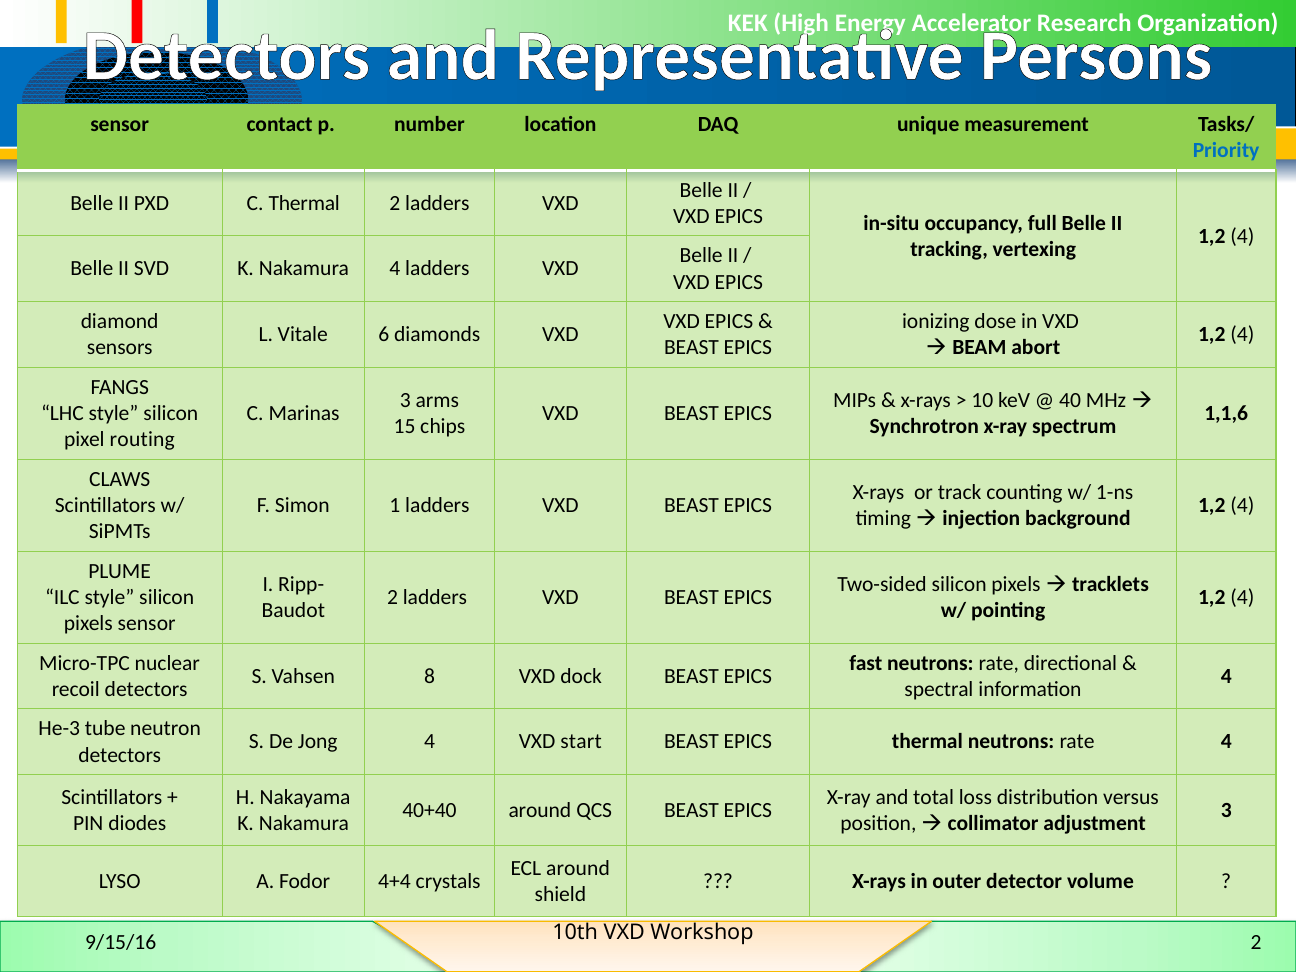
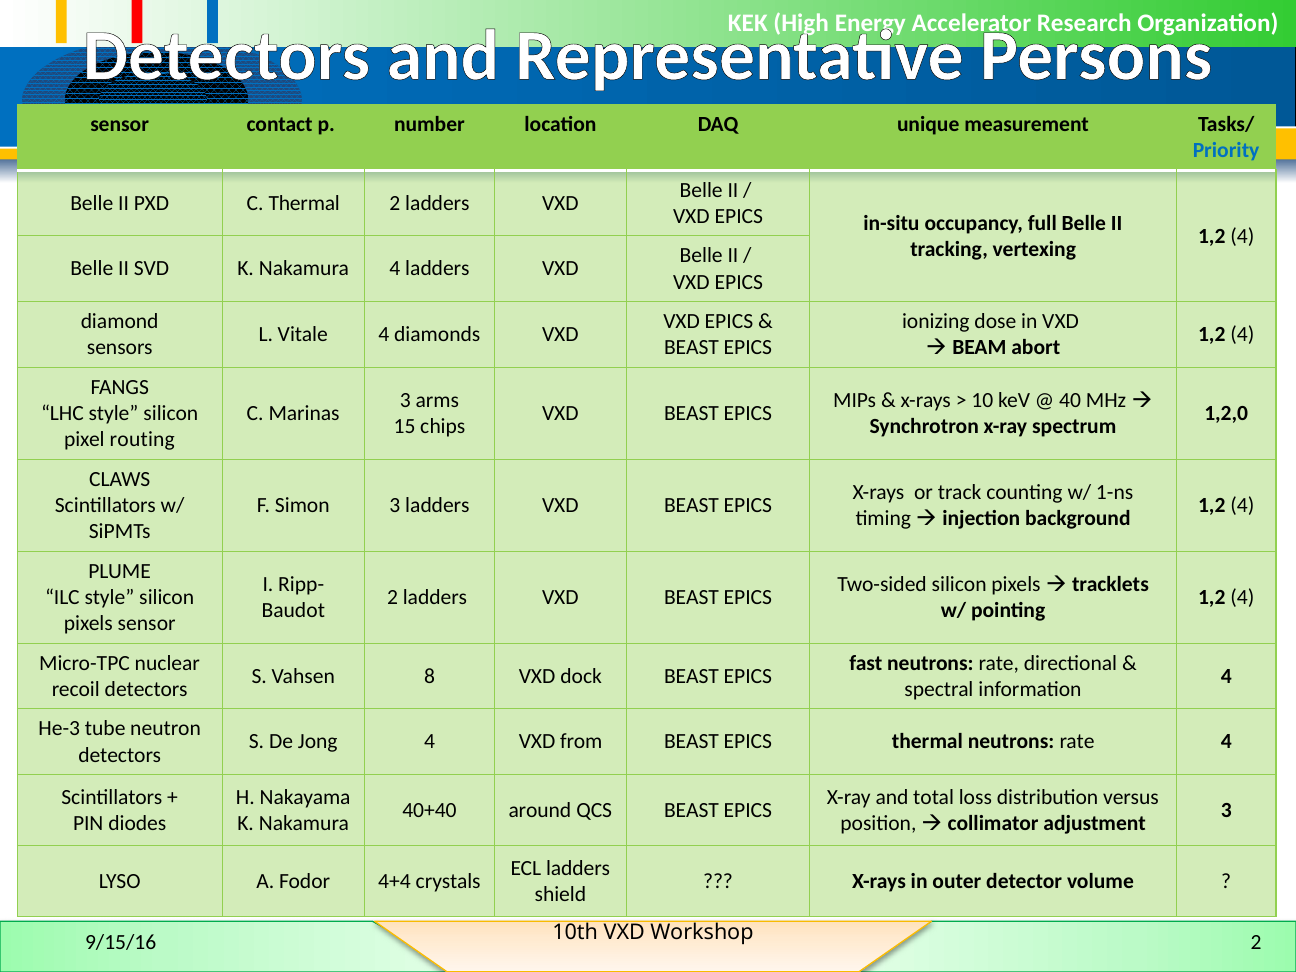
Vitale 6: 6 -> 4 (384, 335)
1,1,6: 1,1,6 -> 1,2,0 (1226, 413)
Simon 1: 1 -> 3 (395, 505)
start: start -> from (581, 742)
ECL around: around -> ladders (578, 868)
